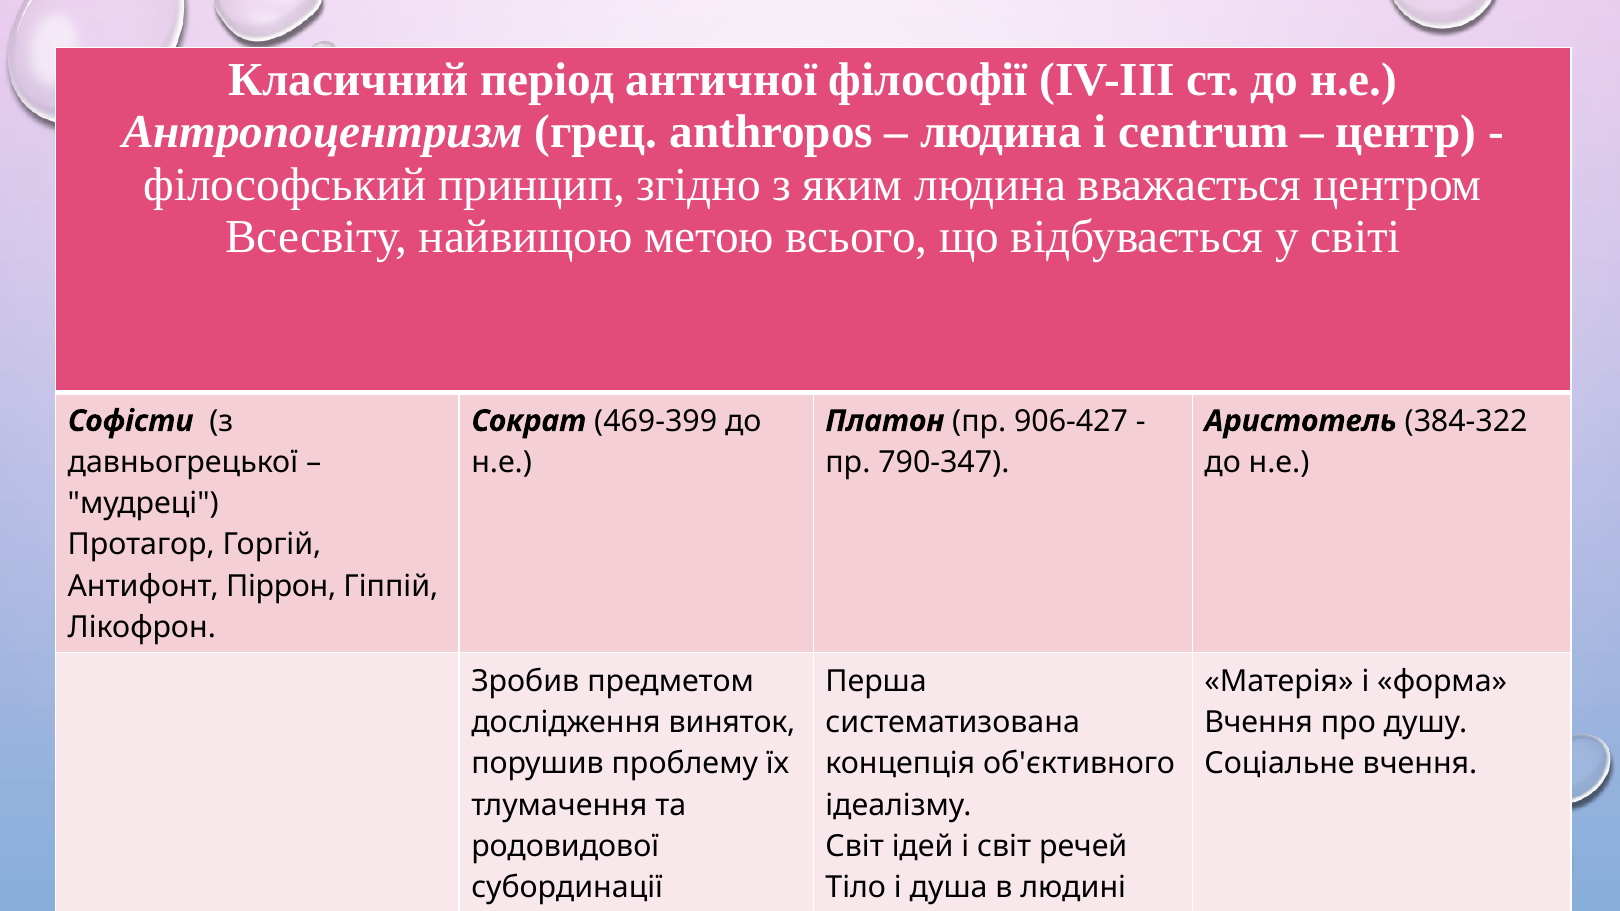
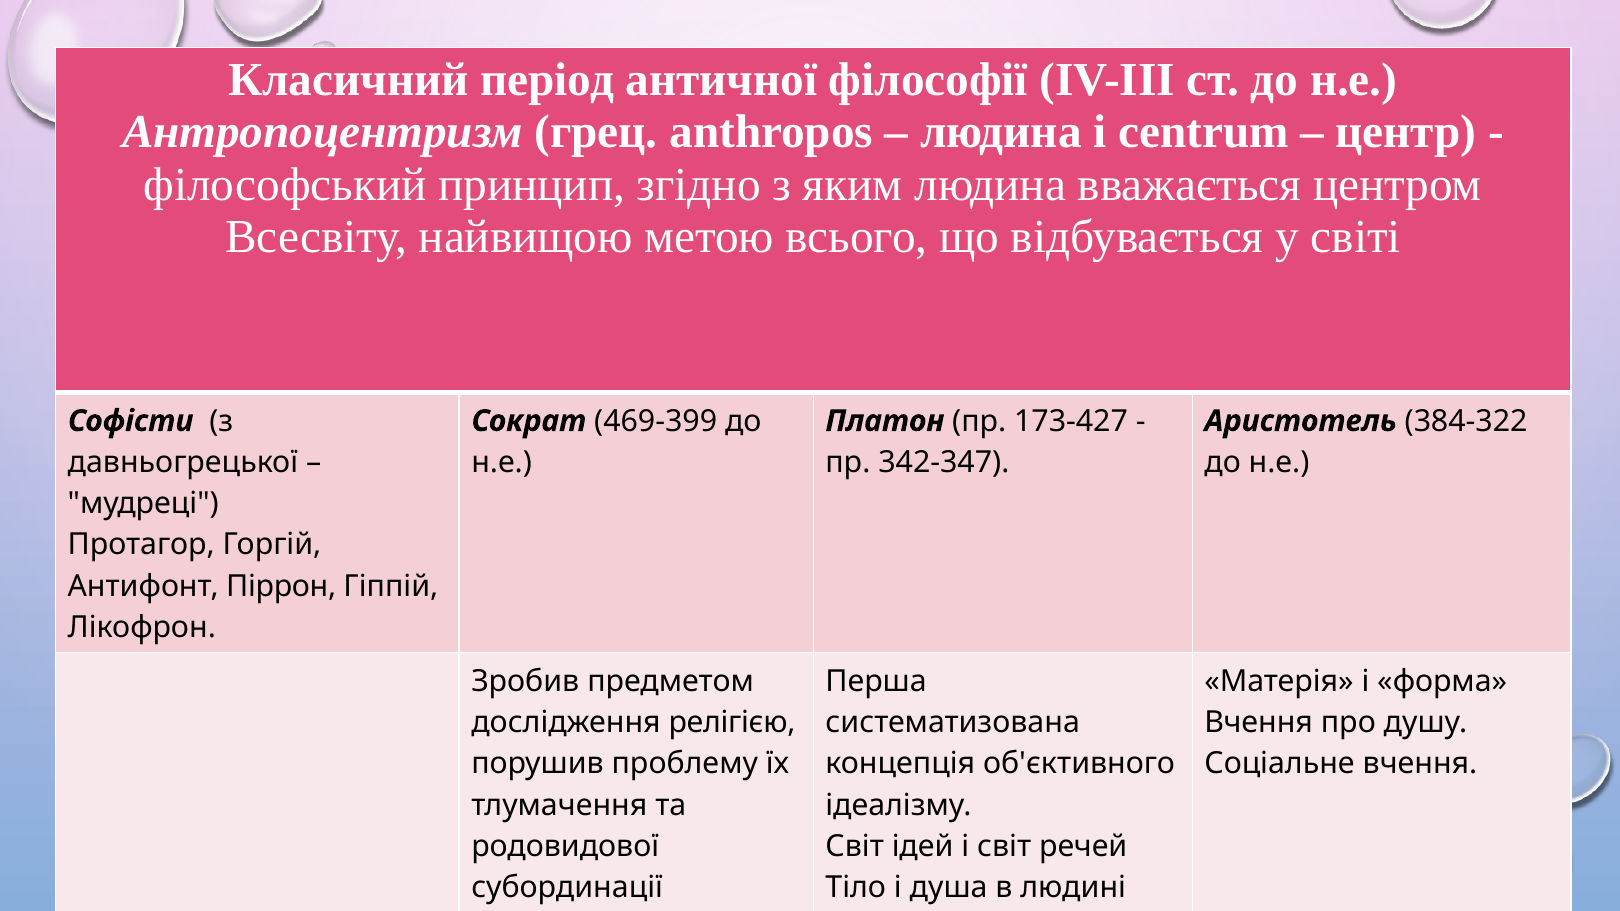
906-427: 906-427 -> 173-427 (1071, 421)
790-347: 790-347 -> 342-347 (944, 462)
виняток: виняток -> релігією (732, 723)
